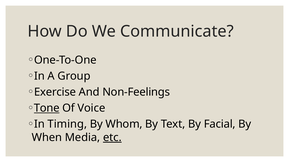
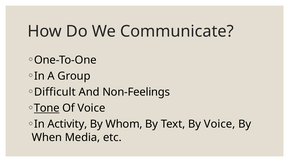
Exercise: Exercise -> Difficult (55, 92)
Timing: Timing -> Activity (67, 125)
By Facial: Facial -> Voice (220, 125)
etc underline: present -> none (112, 138)
